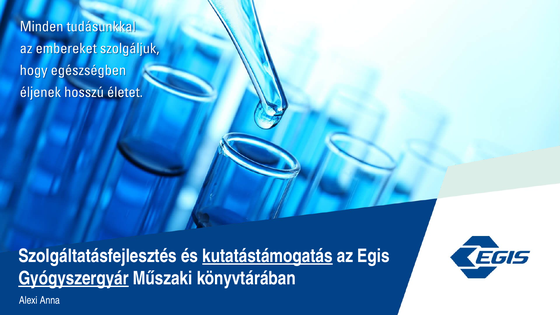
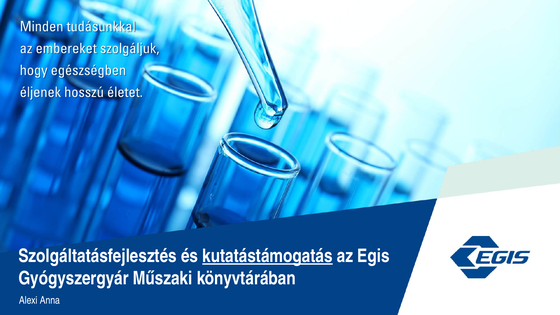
Gyógyszergyár underline: present -> none (74, 278)
